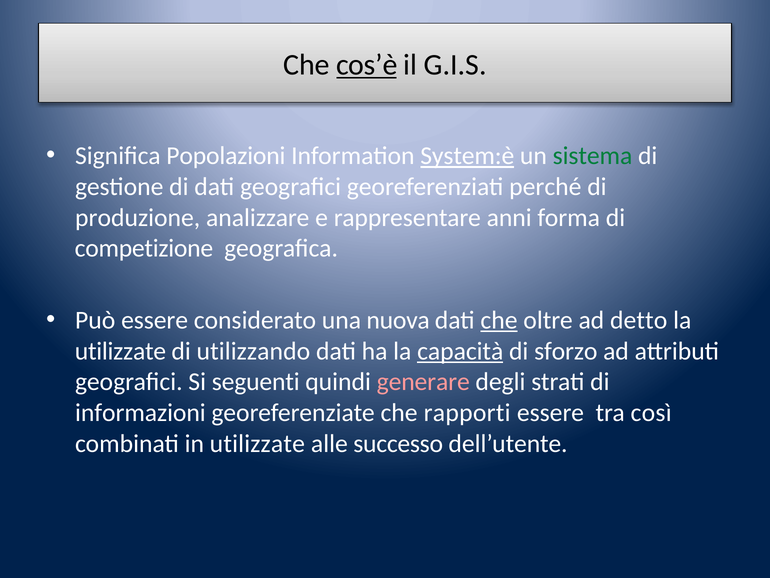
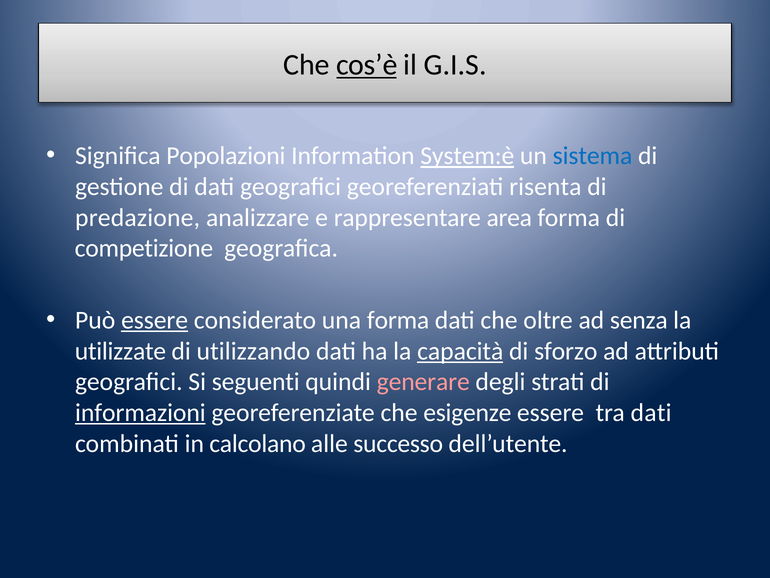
sistema colour: green -> blue (593, 156)
perché: perché -> risenta (545, 187)
produzione: produzione -> predazione (138, 217)
anni: anni -> area (509, 217)
essere underline: none -> present (155, 320)
una nuova: nuova -> forma (398, 320)
che underline: present -> none (499, 320)
detto: detto -> senza (639, 320)
informazioni underline: none -> present (140, 412)
rapporti: rapporti -> esigenze (467, 412)
tra così: così -> dati (651, 412)
in utilizzate: utilizzate -> calcolano (258, 443)
